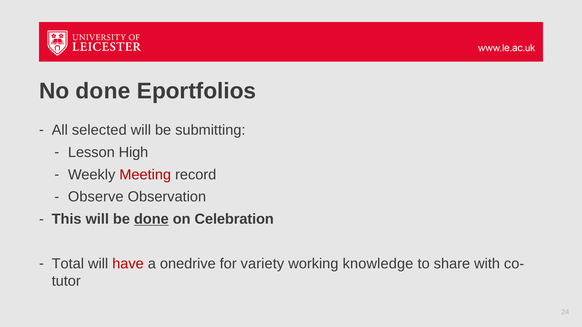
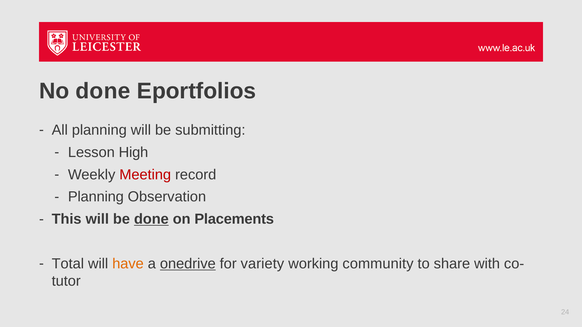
All selected: selected -> planning (99, 130)
Observe: Observe -> Planning (96, 197)
Celebration: Celebration -> Placements (234, 219)
have colour: red -> orange (128, 264)
onedrive underline: none -> present (188, 264)
knowledge: knowledge -> community (378, 264)
